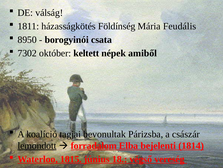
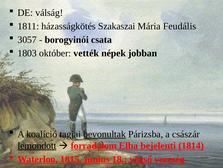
Földínség: Földínség -> Szakaszai (117, 26)
8950: 8950 -> 3057 (27, 40)
7302: 7302 -> 1803 (27, 53)
keltett: keltett -> vették (86, 53)
amiből: amiből -> jobban (143, 53)
bevonultak underline: none -> present (105, 134)
